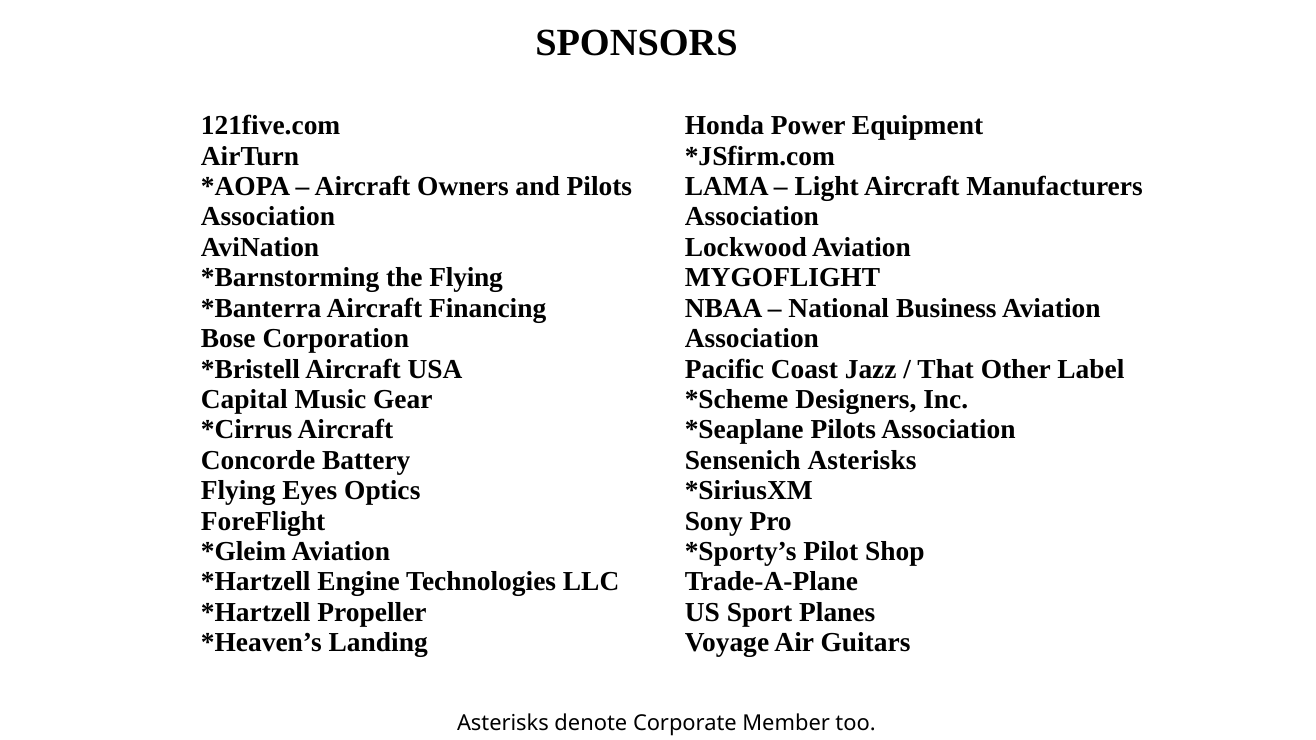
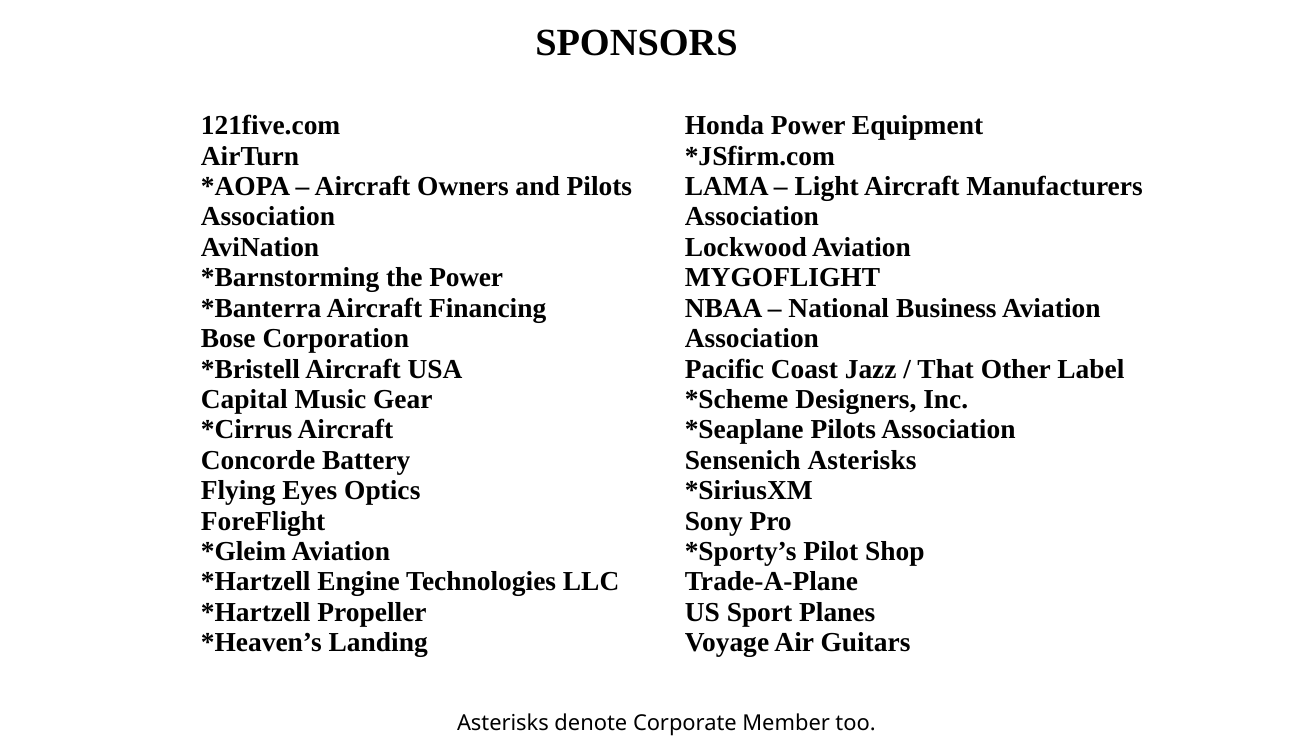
the Flying: Flying -> Power (466, 278)
